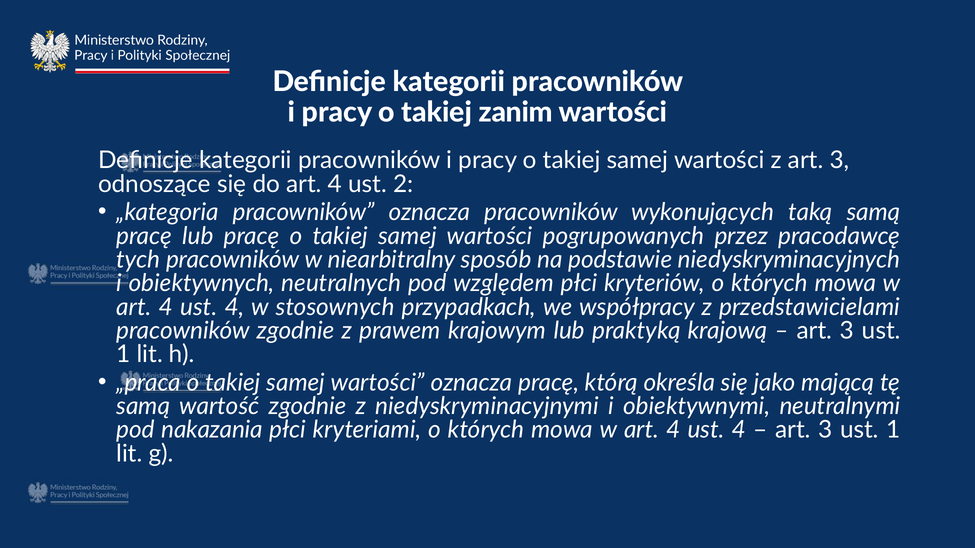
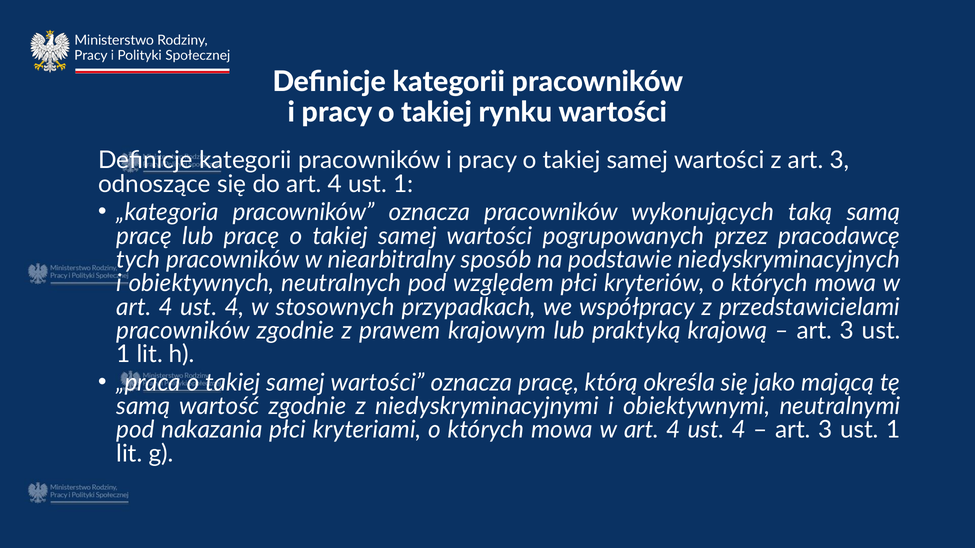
zanim: zanim -> rynku (516, 113)
4 ust 2: 2 -> 1 (403, 184)
